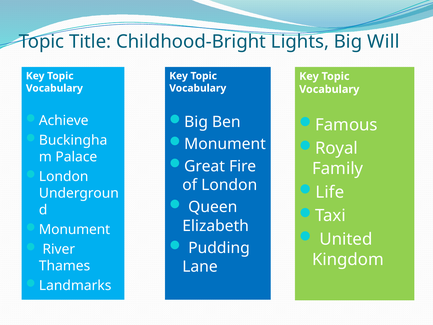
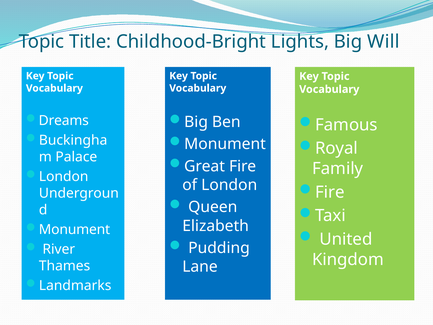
Achieve: Achieve -> Dreams (64, 121)
Life: Life -> Fire (330, 192)
